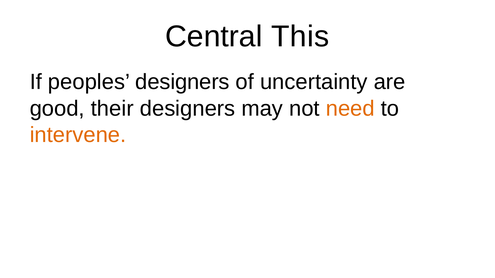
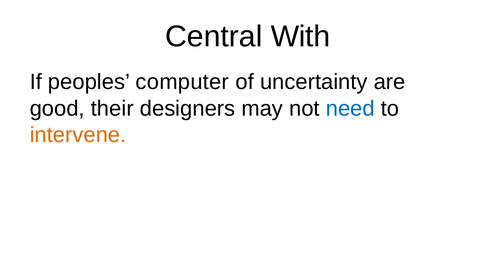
This: This -> With (300, 36)
peoples designers: designers -> computer (182, 82)
need colour: orange -> blue (350, 109)
